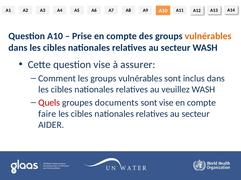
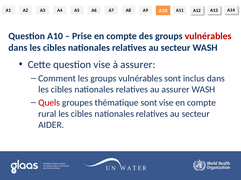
vulnérables colour: orange -> red (208, 36)
au veuillez: veuillez -> assurer (176, 90)
documents: documents -> thématique (117, 103)
faire: faire -> rural (47, 114)
